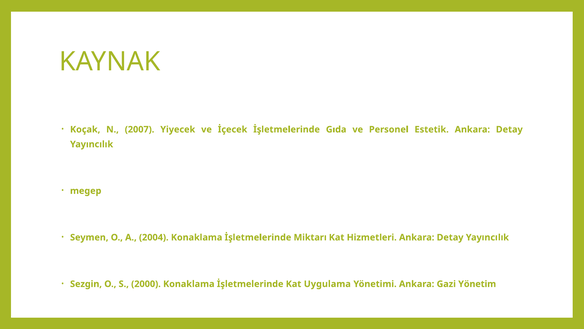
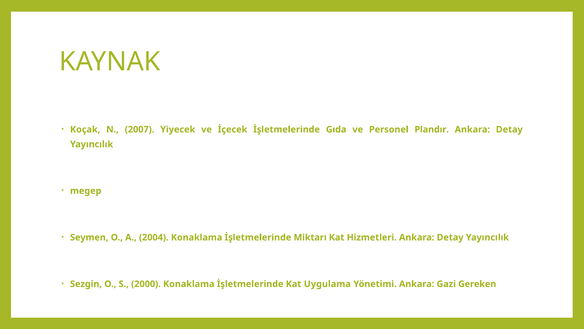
Estetik: Estetik -> Plandır (432, 129)
Yönetim: Yönetim -> Gereken (477, 284)
